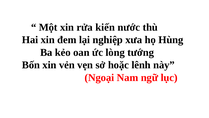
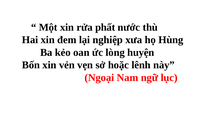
kiến: kiến -> phất (105, 27)
tướng: tướng -> huyện (141, 52)
